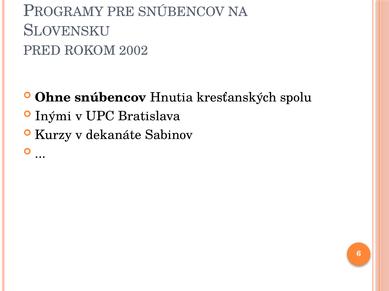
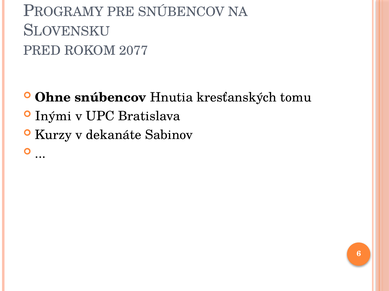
2002: 2002 -> 2077 (134, 51)
spolu: spolu -> tomu (296, 97)
